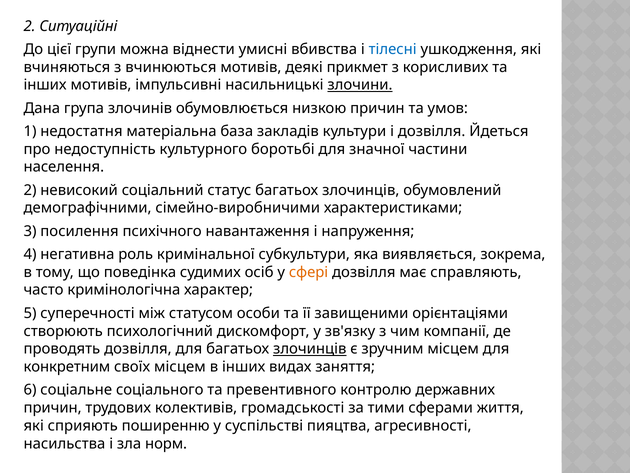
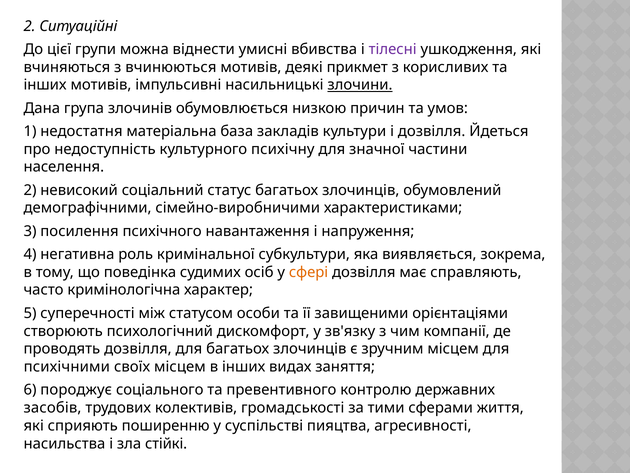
тілесні colour: blue -> purple (393, 49)
боротьбі: боротьбі -> психічну (283, 149)
злочинців underline: present -> none (310, 349)
конкретним: конкретним -> психічними (67, 366)
соціальне: соціальне -> породжує (76, 390)
причин: причин -> засобів (52, 407)
норм: норм -> стійкі (166, 443)
